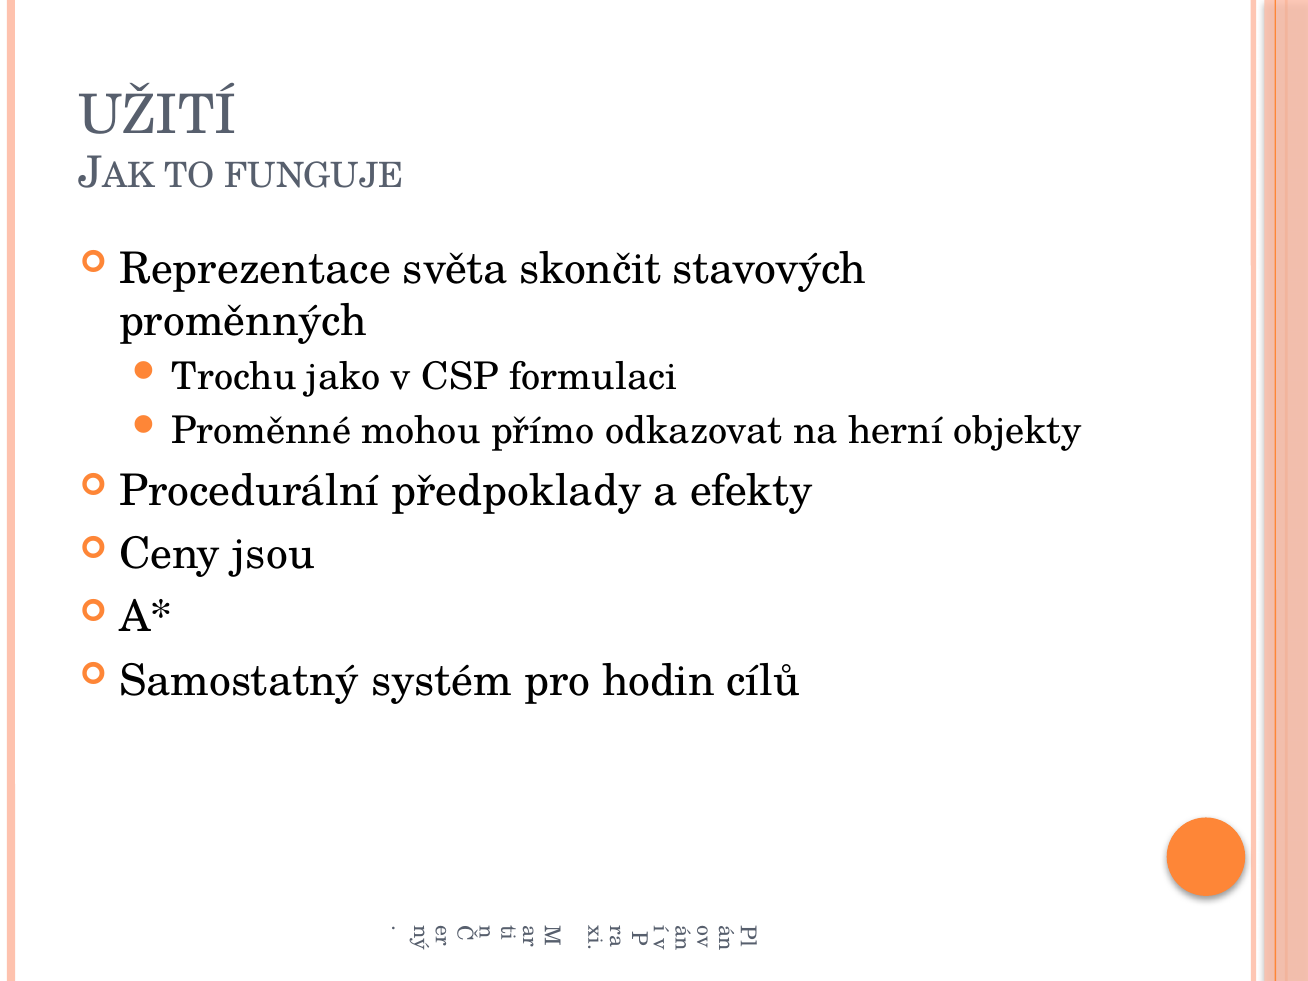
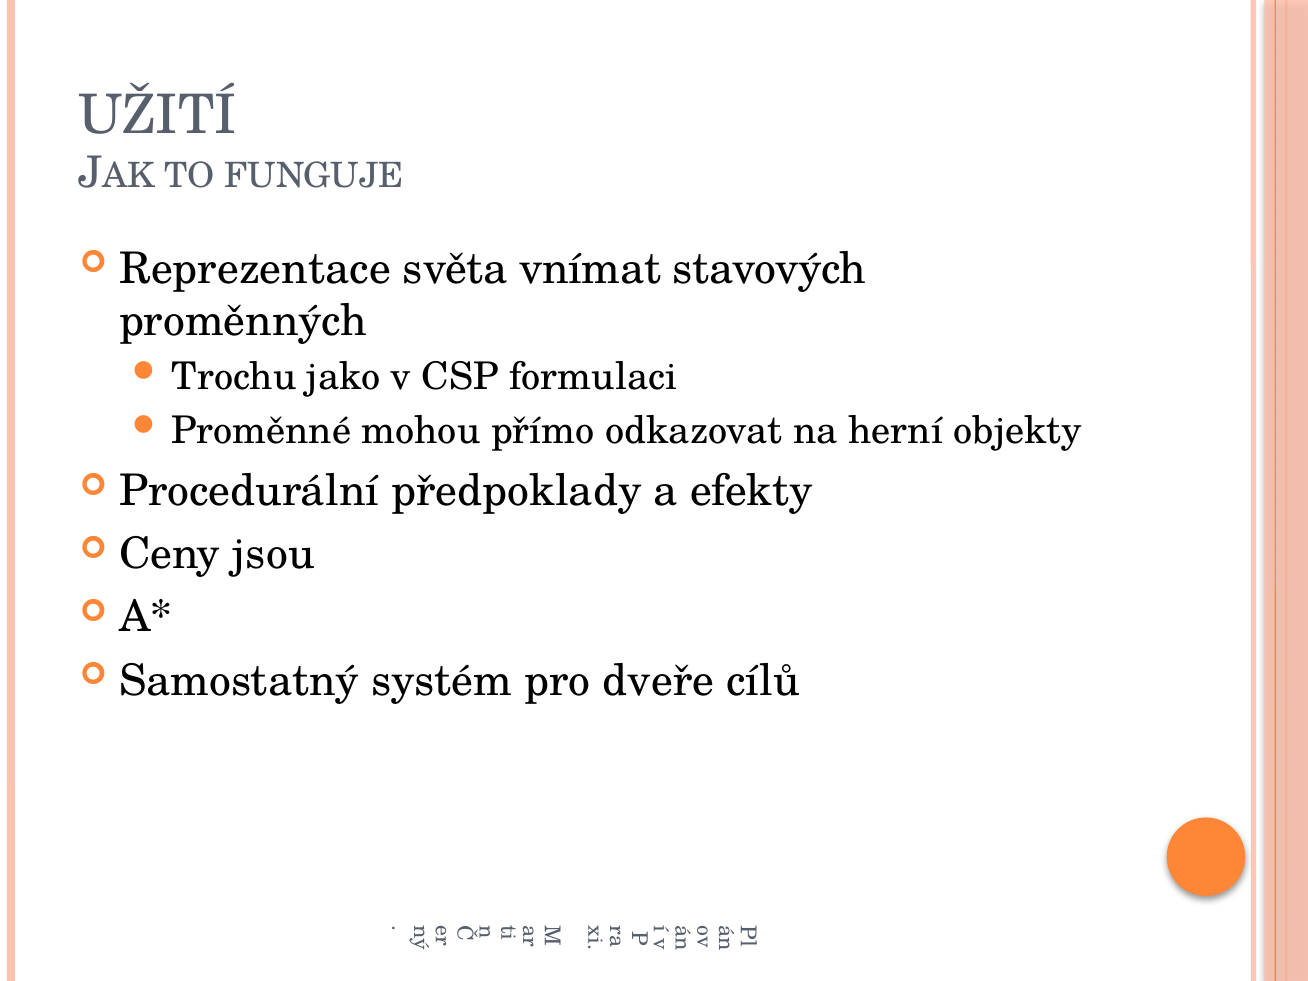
skončit: skončit -> vnímat (590, 269)
hodin: hodin -> dveře (658, 681)
